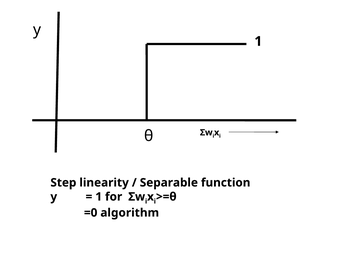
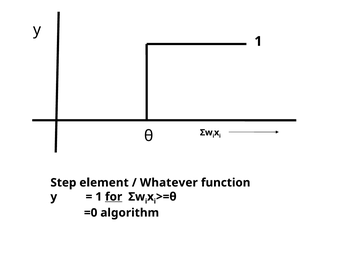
linearity: linearity -> element (104, 183)
Separable: Separable -> Whatever (169, 183)
for underline: none -> present (114, 197)
